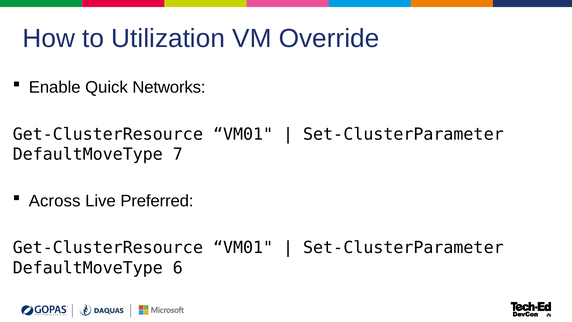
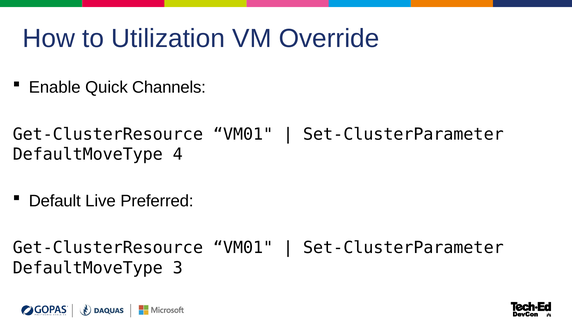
Networks: Networks -> Channels (169, 87)
7: 7 -> 4 (178, 154)
Across: Across -> Default (55, 201)
6: 6 -> 3 (178, 268)
